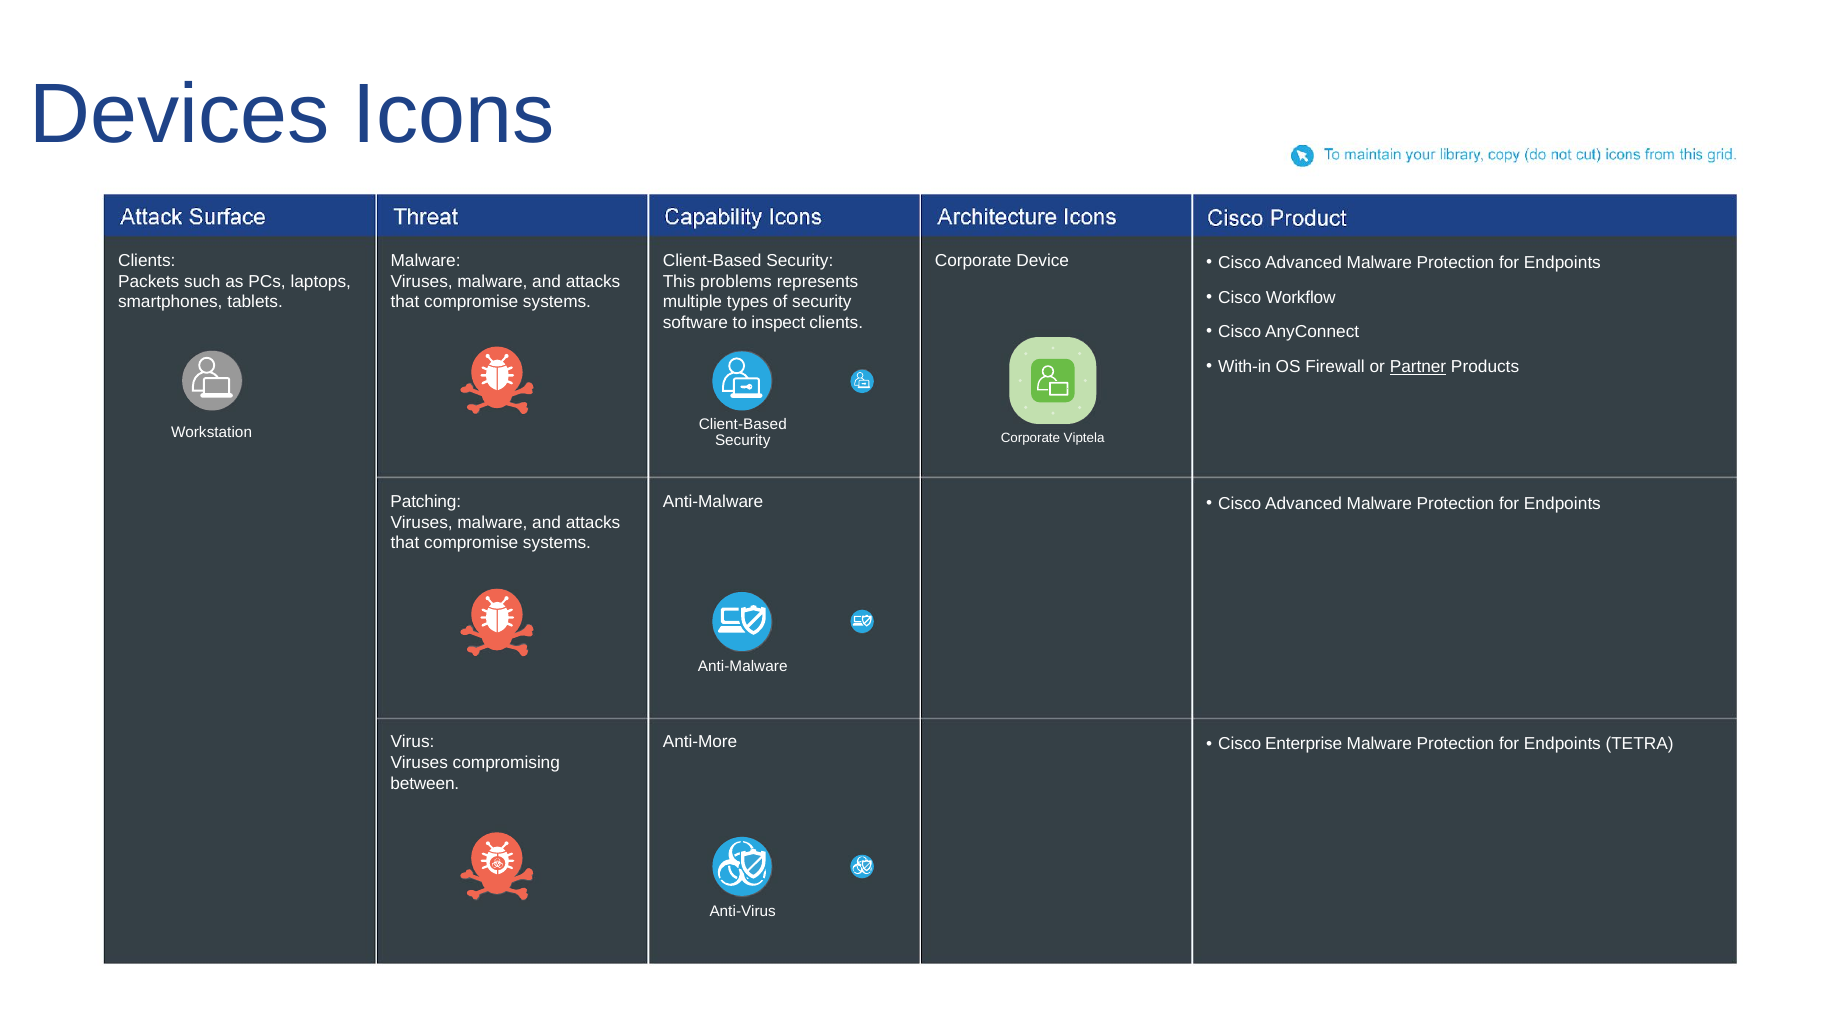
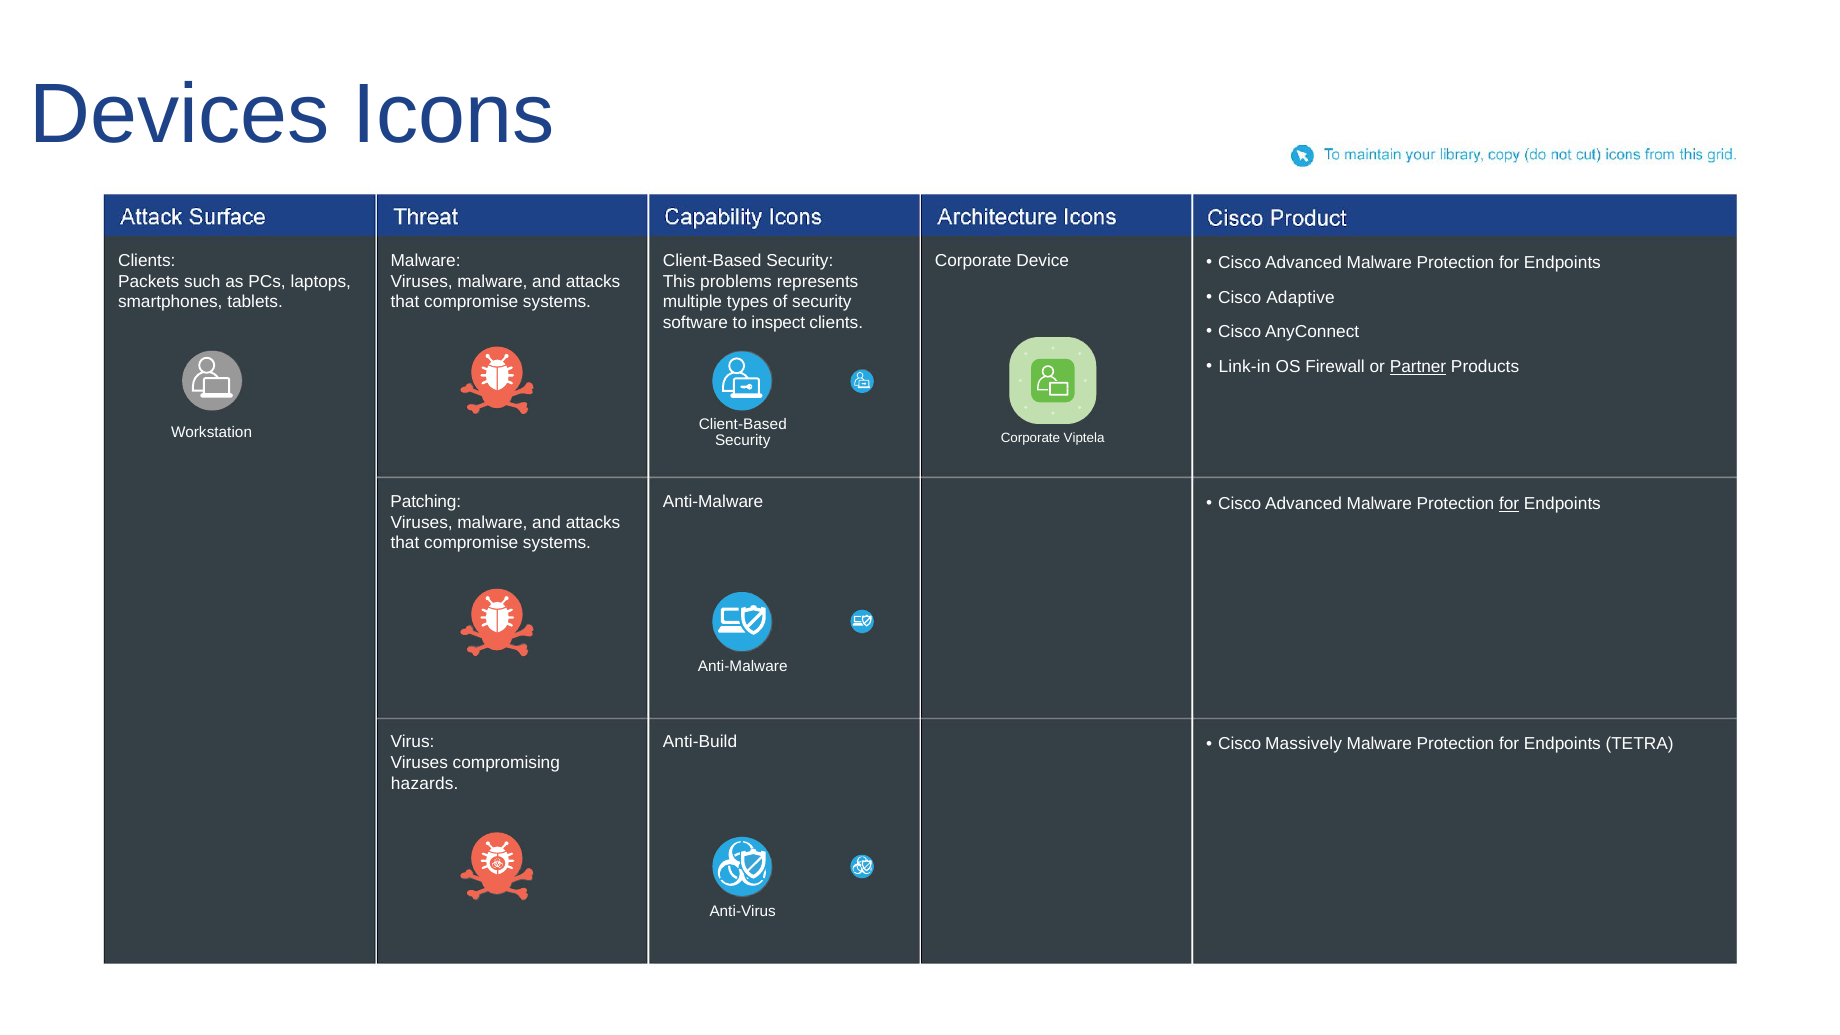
Workflow: Workflow -> Adaptive (1301, 298)
With-in: With-in -> Link-in (1244, 367)
for underline: none -> present (1509, 504)
Anti-More: Anti-More -> Anti-Build (700, 742)
Enterprise: Enterprise -> Massively (1304, 744)
between: between -> hazards (425, 783)
